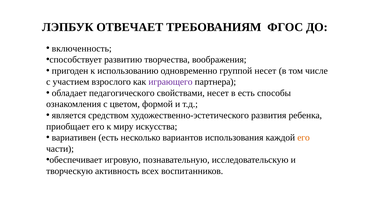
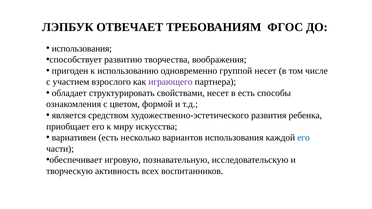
включенность: включенность -> использования (82, 49)
педагогического: педагогического -> структурировать (122, 93)
его colour: orange -> blue (304, 138)
